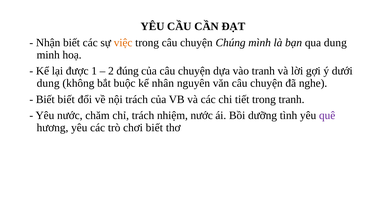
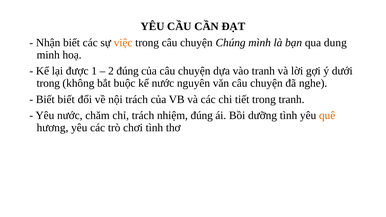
dung: dung -> trong (48, 83)
kể nhân: nhân -> nước (163, 83)
nhiệm nước: nước -> đúng (202, 116)
quê colour: purple -> orange (327, 116)
chơi biết: biết -> tình (154, 128)
